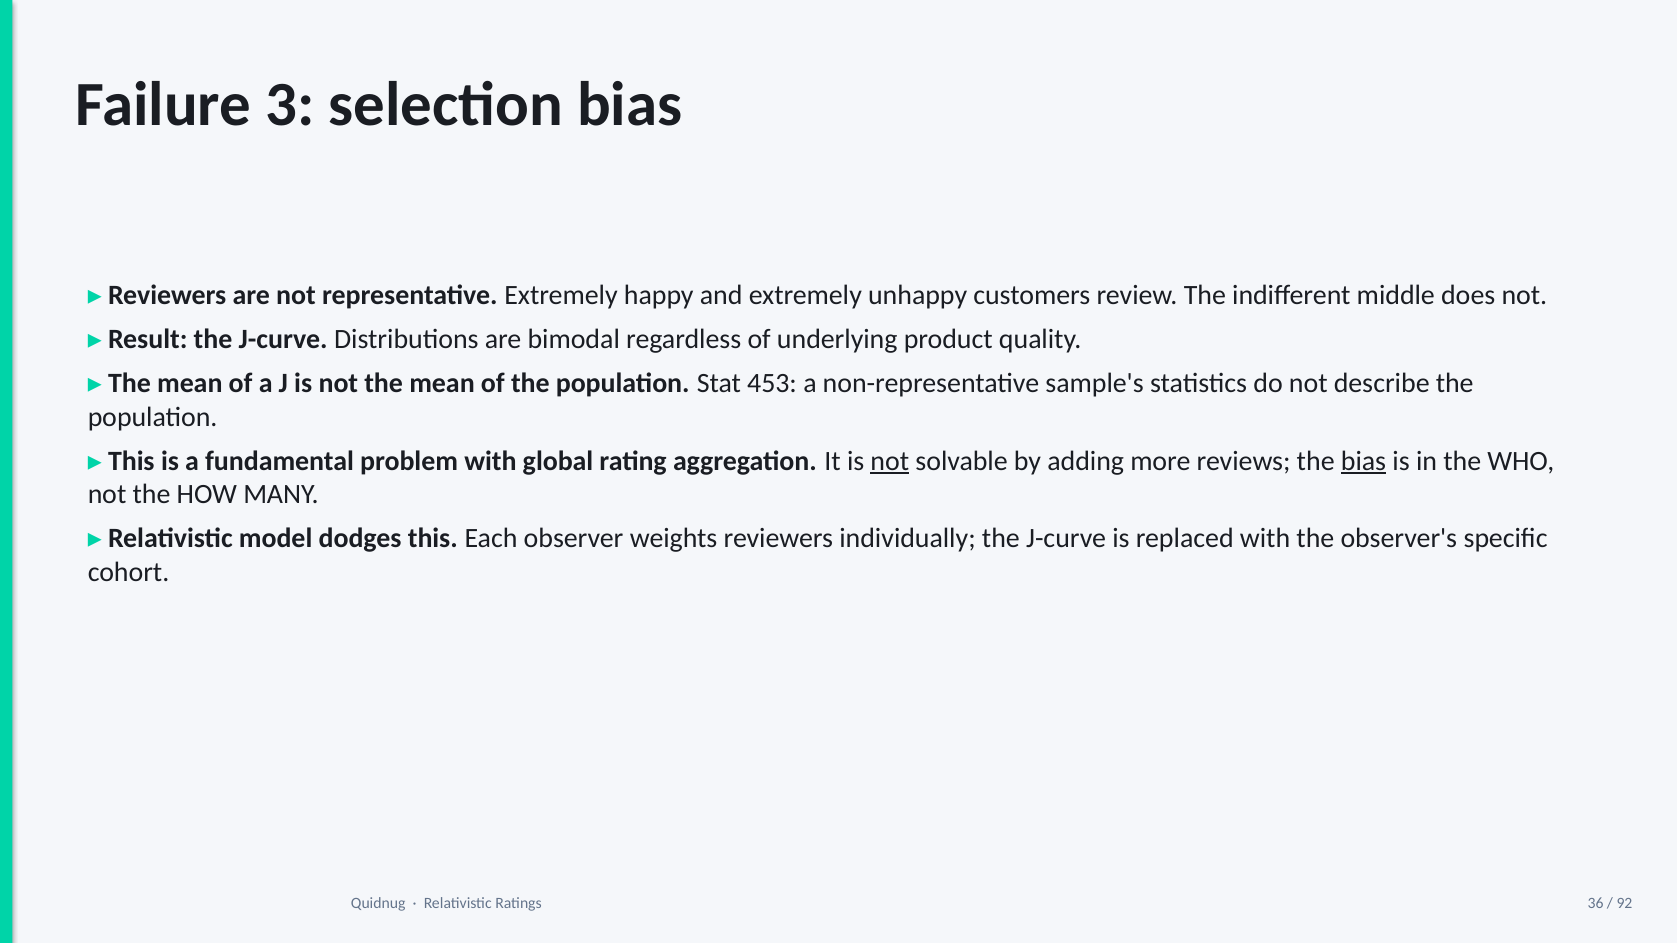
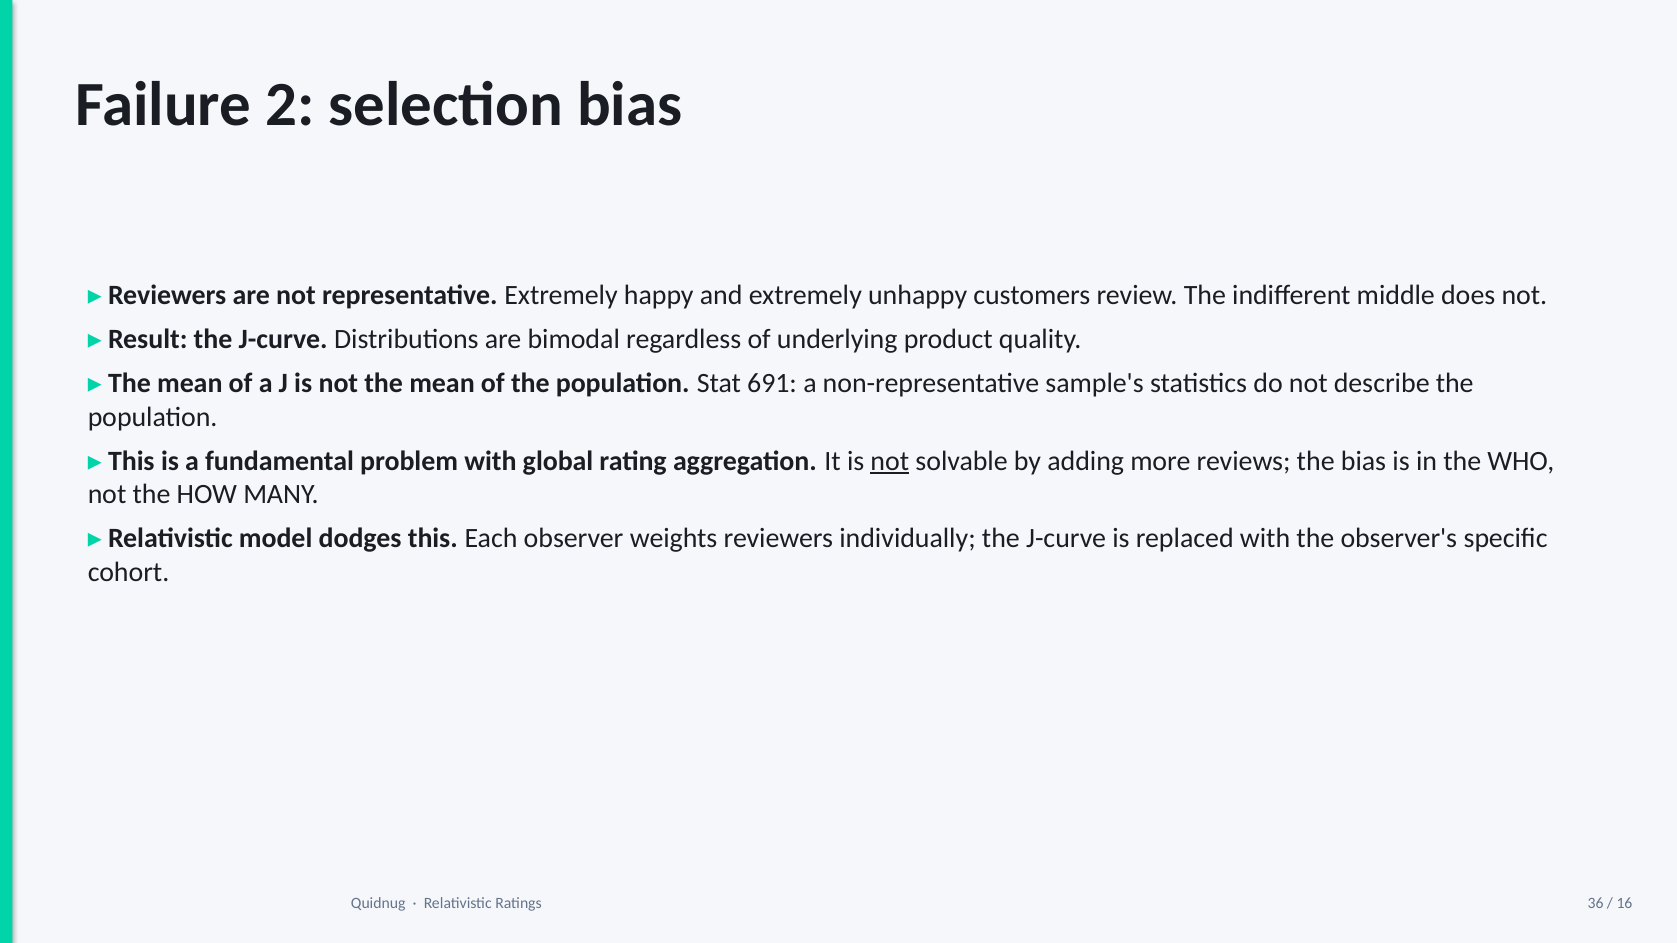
3: 3 -> 2 (290, 105)
453: 453 -> 691 (772, 383)
bias underline: present -> none (1364, 461)
92: 92 -> 16 (1624, 904)
